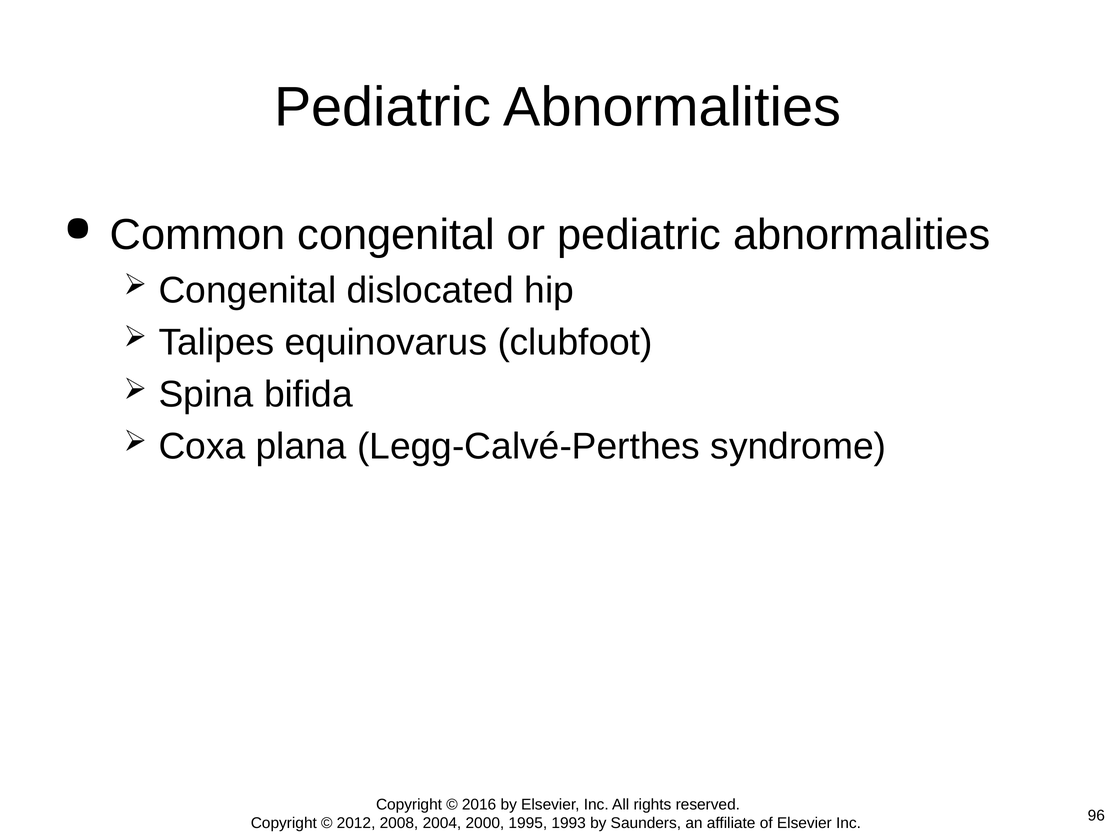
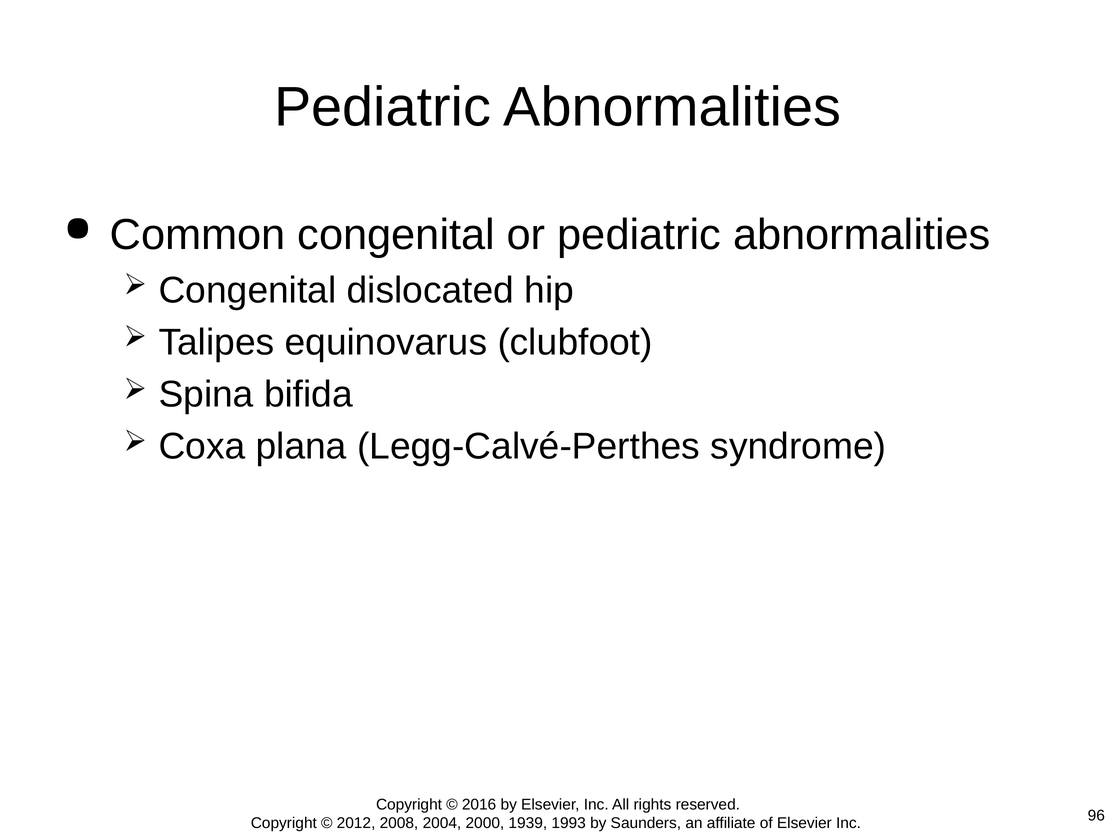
1995: 1995 -> 1939 (528, 823)
